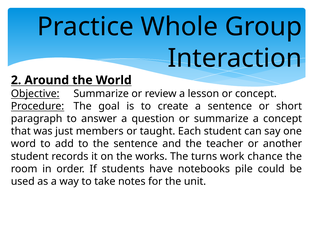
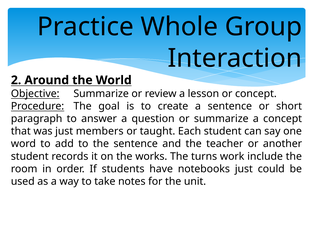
chance: chance -> include (265, 156)
notebooks pile: pile -> just (244, 169)
